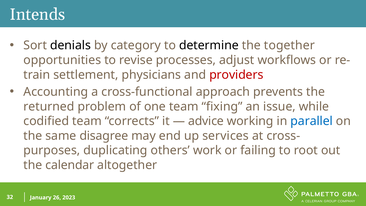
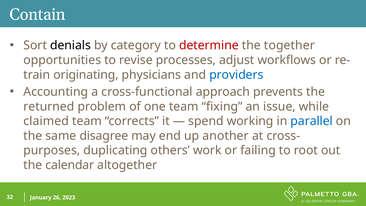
Intends: Intends -> Contain (38, 14)
determine colour: black -> red (209, 45)
settlement: settlement -> originating (86, 75)
providers colour: red -> blue (236, 75)
codified: codified -> claimed (46, 121)
advice: advice -> spend (206, 121)
services: services -> another (226, 136)
